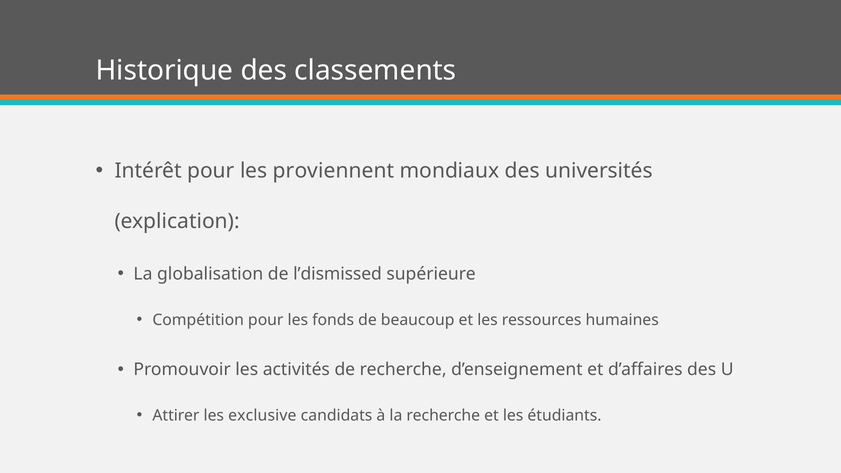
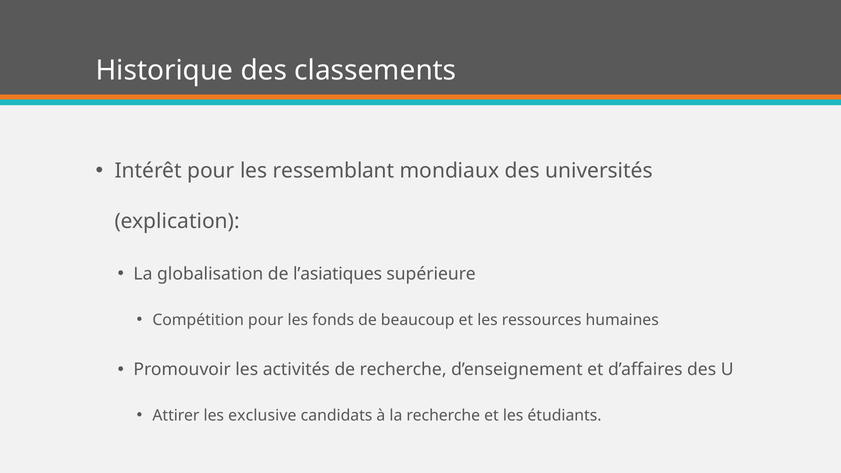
proviennent: proviennent -> ressemblant (334, 171)
l’dismissed: l’dismissed -> l’asiatiques (338, 274)
